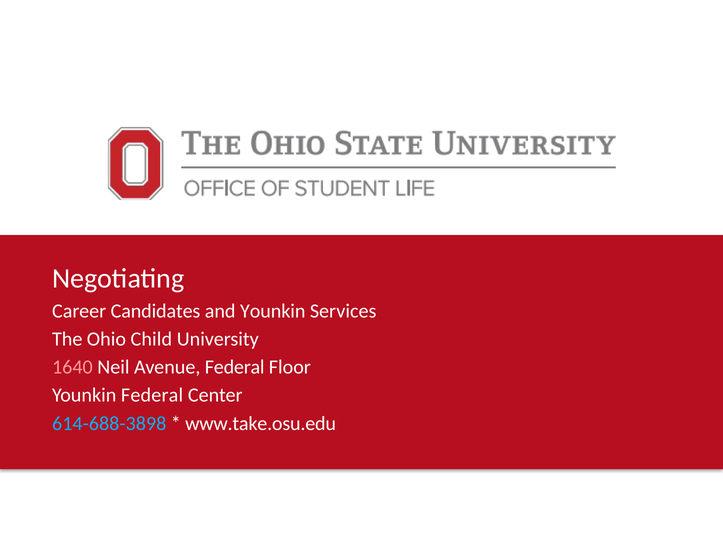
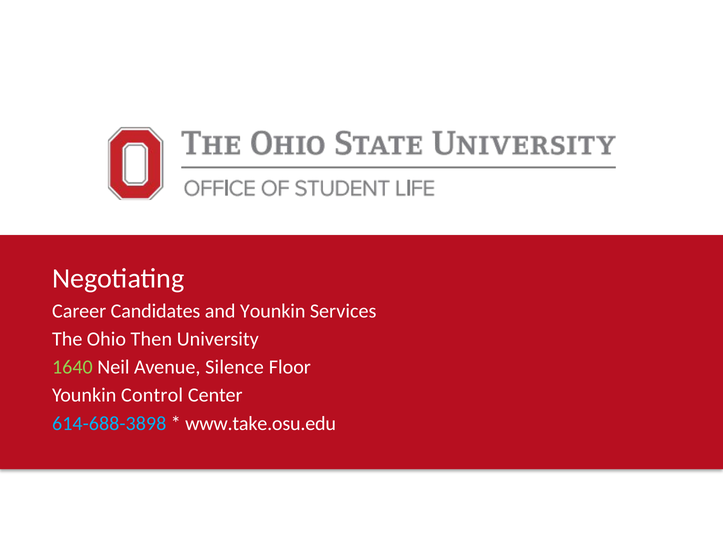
Child: Child -> Then (151, 339)
1640 colour: pink -> light green (72, 367)
Avenue Federal: Federal -> Silence (235, 367)
Younkin Federal: Federal -> Control (152, 395)
